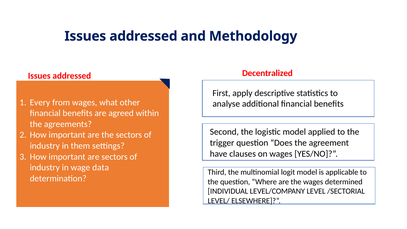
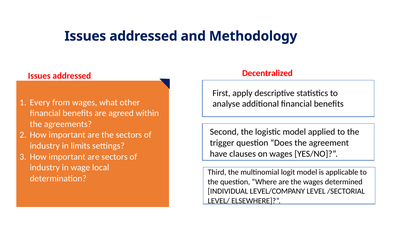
them: them -> limits (80, 146)
data: data -> local (101, 168)
